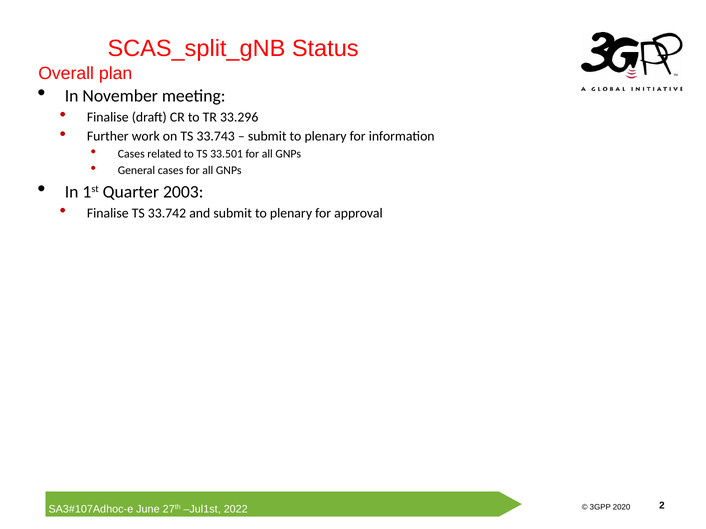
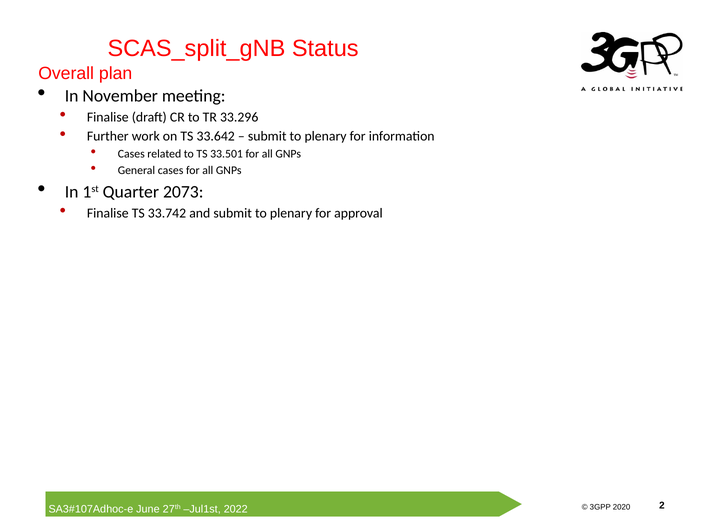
33.743: 33.743 -> 33.642 (216, 136)
2003: 2003 -> 2073 (183, 192)
